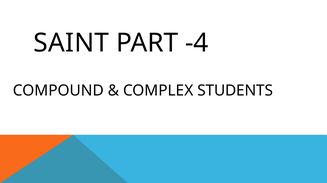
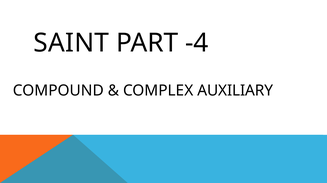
STUDENTS: STUDENTS -> AUXILIARY (235, 90)
